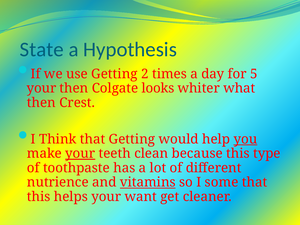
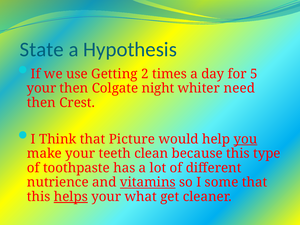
looks: looks -> night (158, 88)
what: what -> need (239, 88)
that Getting: Getting -> Picture (132, 139)
your underline: present -> none (80, 154)
helps underline: none -> present (71, 197)
want: want -> what (141, 197)
